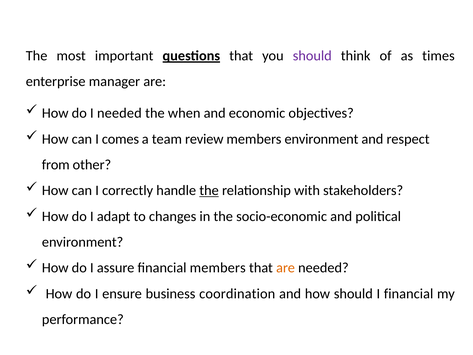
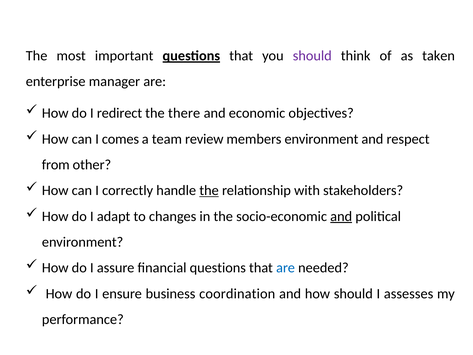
times: times -> taken (439, 56)
I needed: needed -> redirect (119, 113)
when: when -> there (184, 113)
and underline: none -> present (341, 216)
financial members: members -> questions (218, 268)
are colour: orange -> blue (286, 268)
I financial: financial -> assesses (409, 294)
